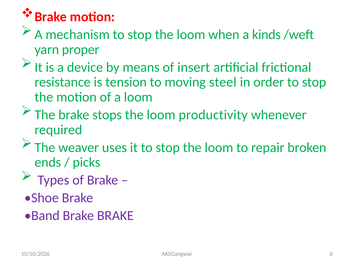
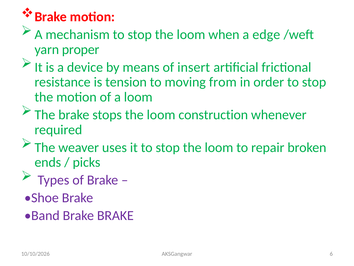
kinds: kinds -> edge (266, 35)
steel: steel -> from (223, 82)
productivity: productivity -> construction (213, 115)
